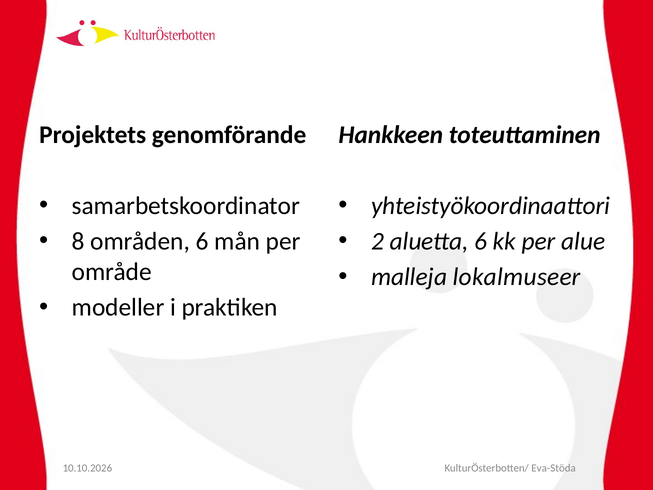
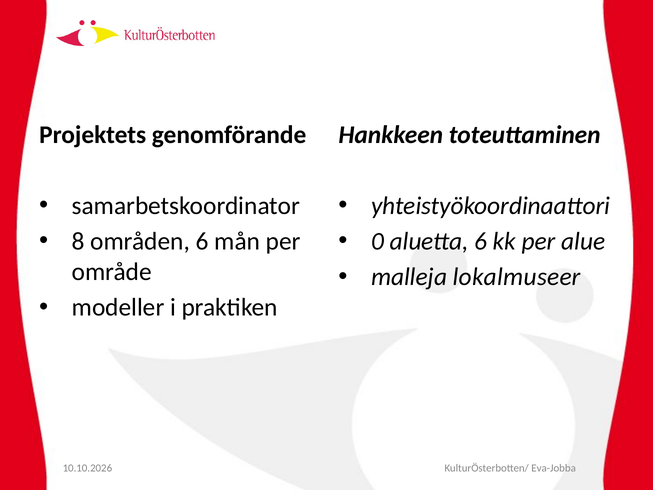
2: 2 -> 0 (378, 241)
Eva-Stöda: Eva-Stöda -> Eva-Jobba (554, 468)
